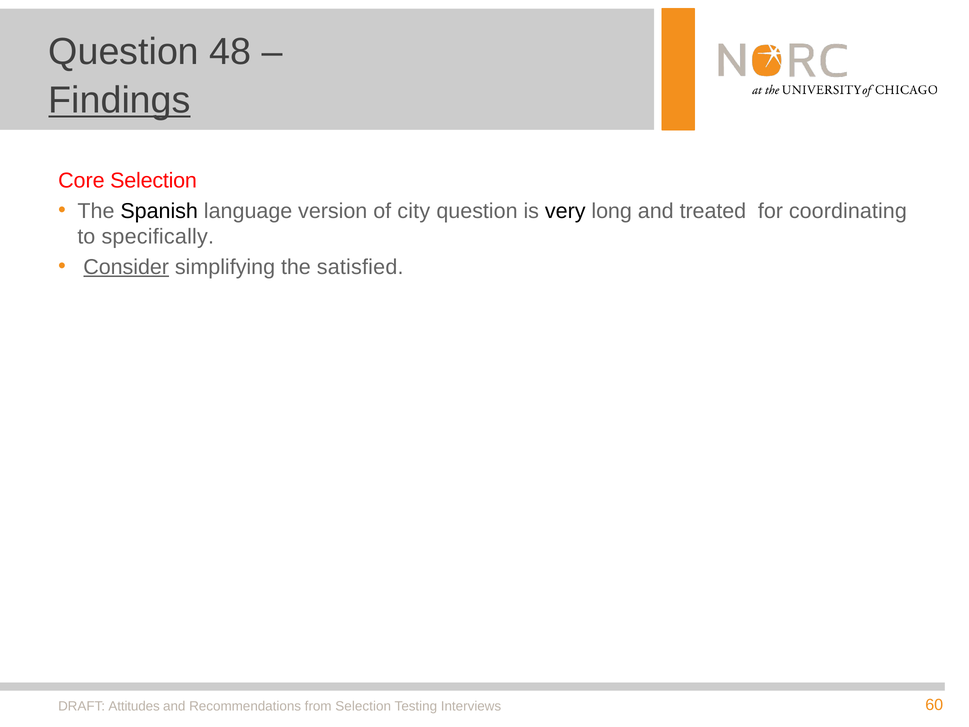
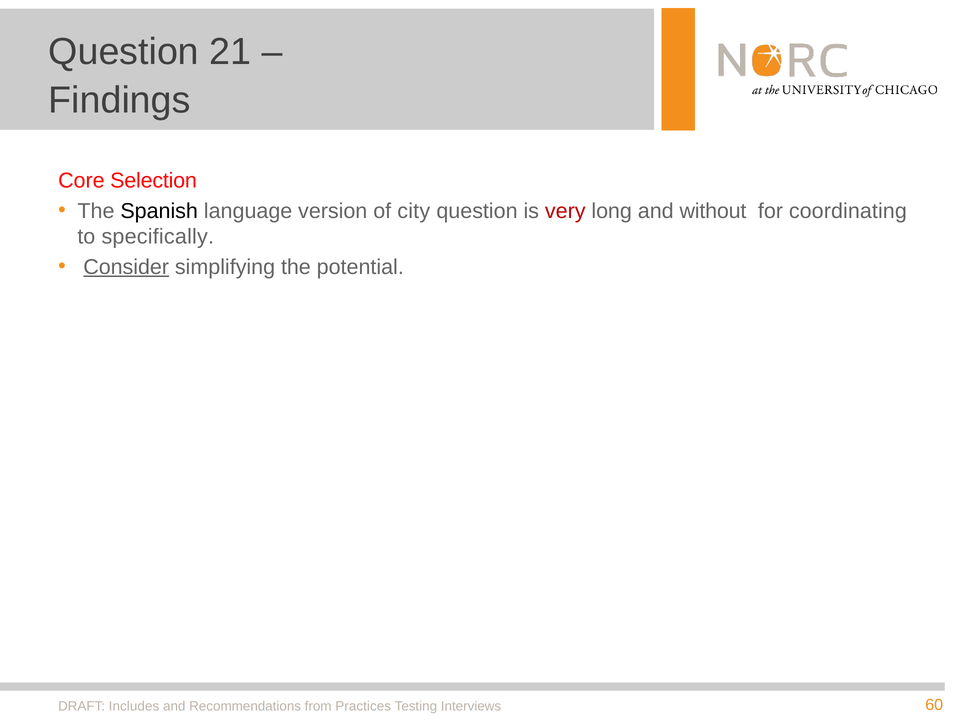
48: 48 -> 21 (230, 52)
Findings underline: present -> none (120, 100)
very colour: black -> red (565, 211)
treated: treated -> without (713, 211)
satisfied: satisfied -> potential (360, 267)
Attitudes: Attitudes -> Includes (134, 706)
from Selection: Selection -> Practices (363, 706)
